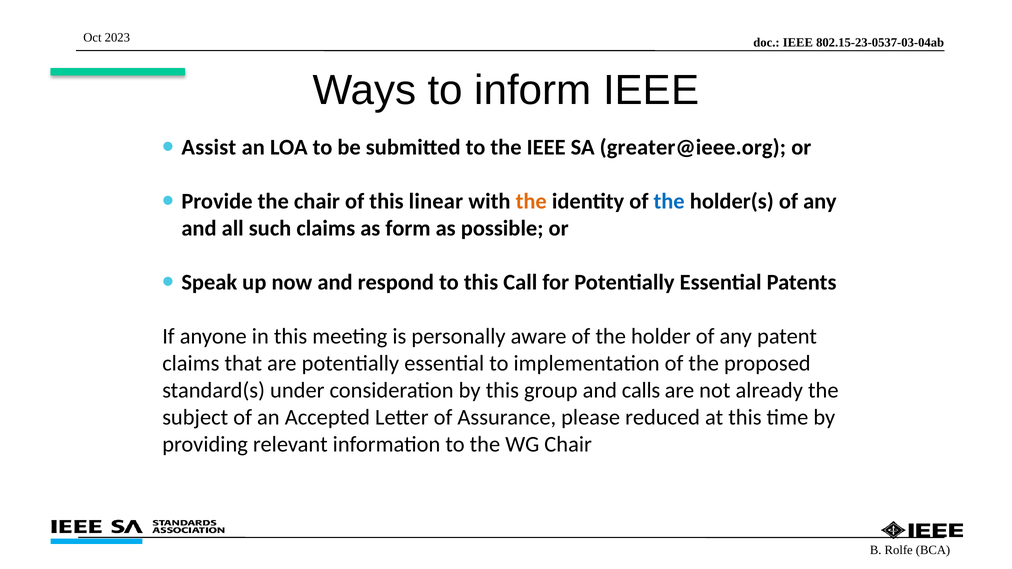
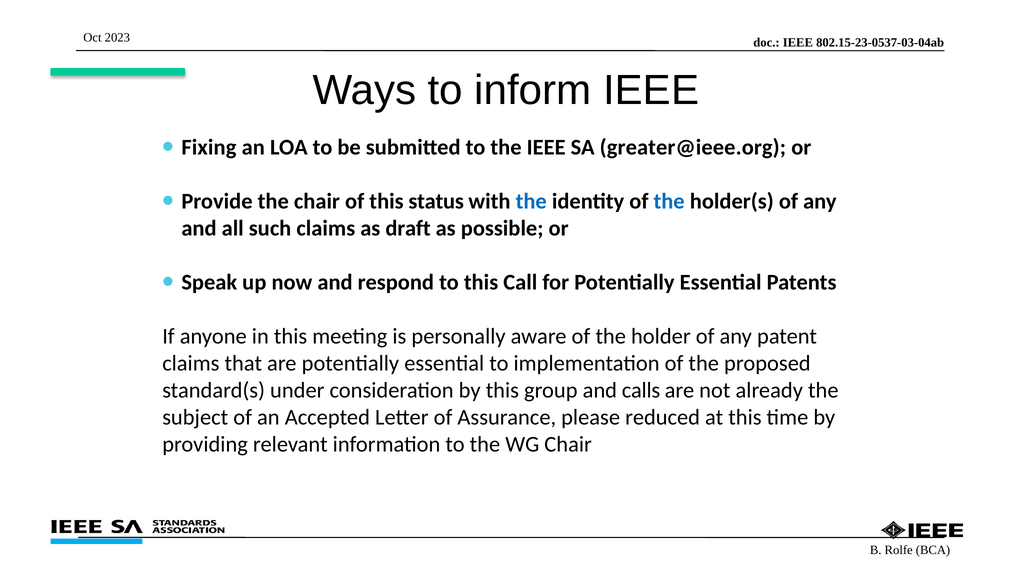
Assist: Assist -> Fixing (209, 148)
linear: linear -> status (436, 202)
the colour: orange -> blue (531, 202)
form: form -> draft (408, 229)
